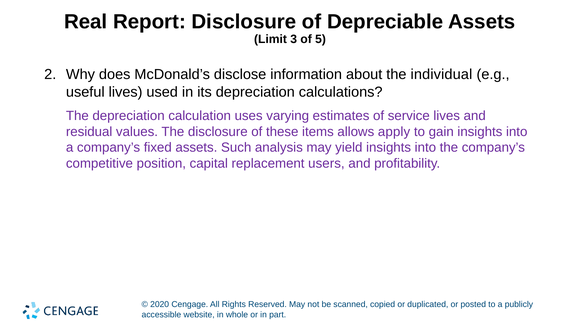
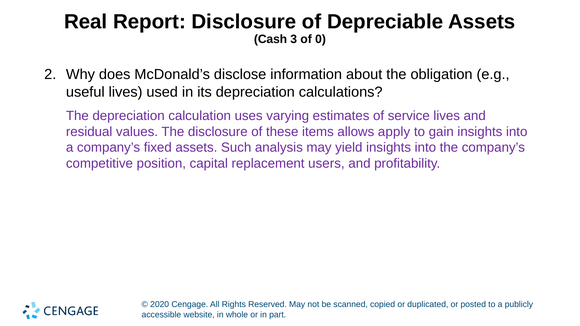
Limit: Limit -> Cash (271, 39)
5: 5 -> 0 (321, 39)
individual: individual -> obligation (442, 75)
